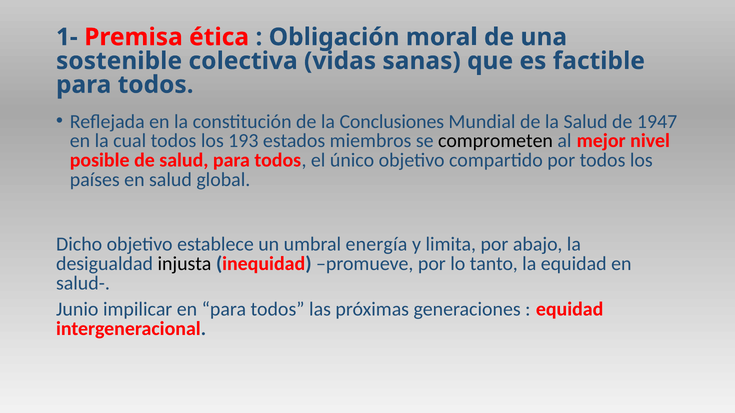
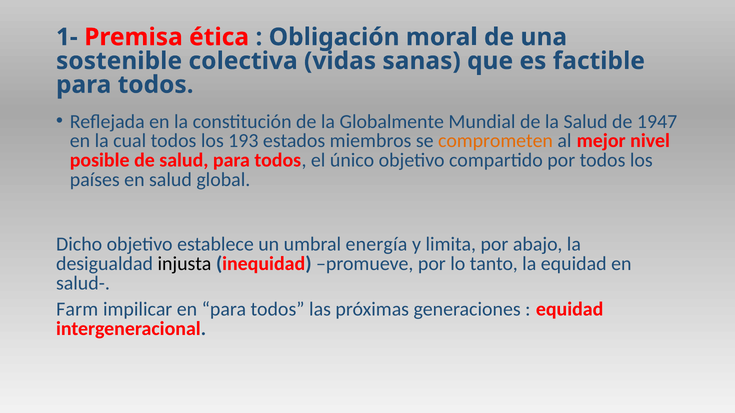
Conclusiones: Conclusiones -> Globalmente (392, 122)
comprometen colour: black -> orange (496, 141)
Junio: Junio -> Farm (77, 310)
